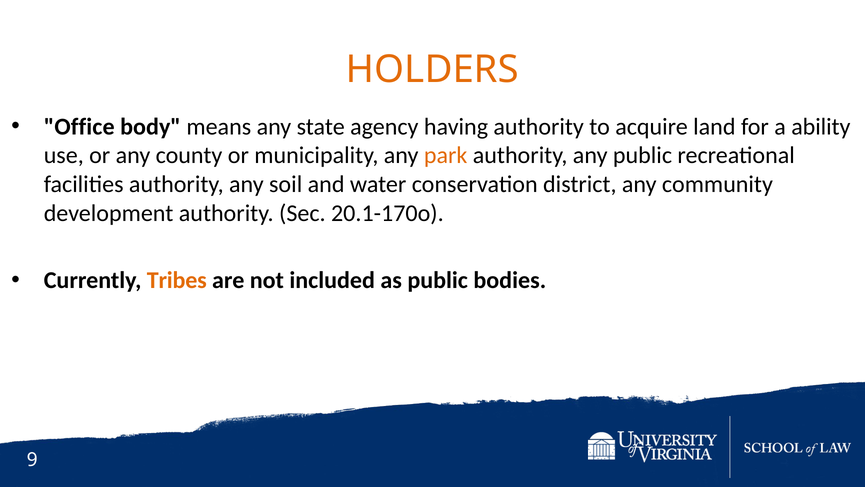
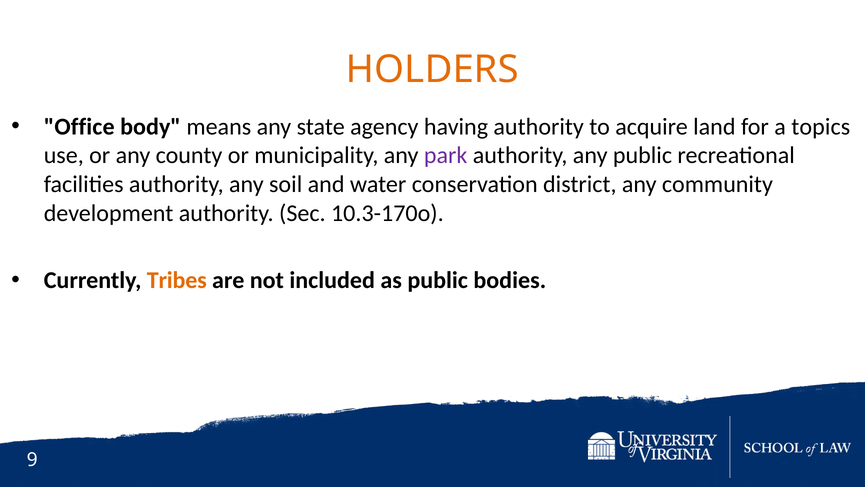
ability: ability -> topics (821, 126)
park colour: orange -> purple (446, 155)
20.1-170o: 20.1-170o -> 10.3-170o (387, 213)
